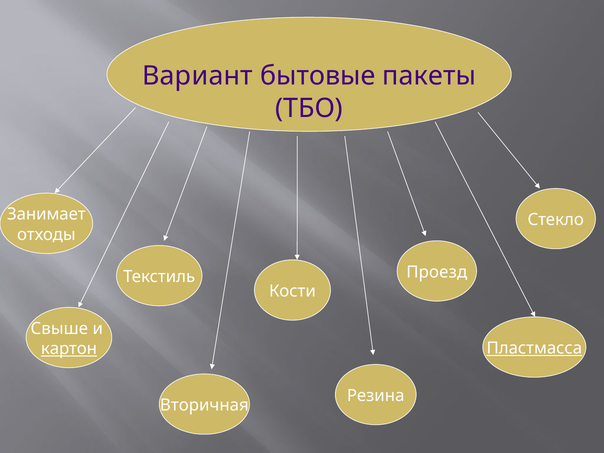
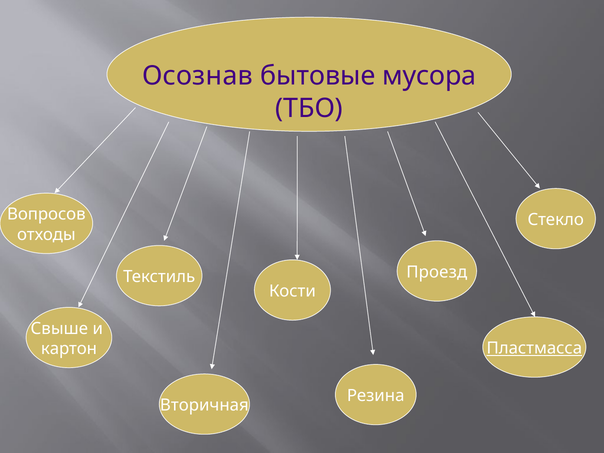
Вариант: Вариант -> Осознав (198, 76)
пакеты: пакеты -> мусора (429, 76)
Занимает: Занимает -> Вопросов (46, 214)
картон underline: present -> none (69, 349)
